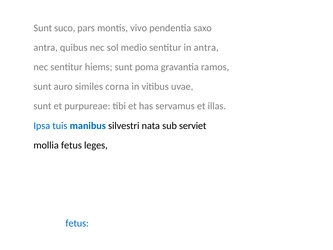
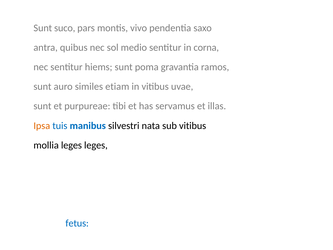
in antra: antra -> corna (206, 47)
similes corna: corna -> etiam (117, 86)
Ipsa colour: blue -> orange (42, 126)
sub serviet: serviet -> vitibus (193, 126)
mollia fetus: fetus -> leges (71, 145)
